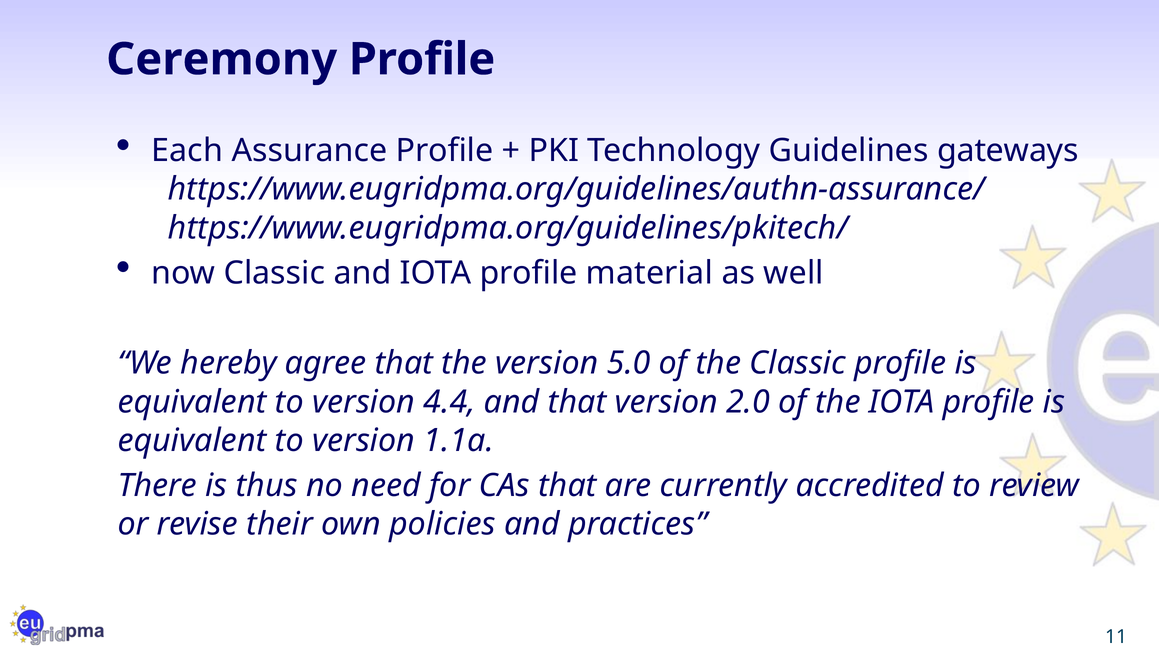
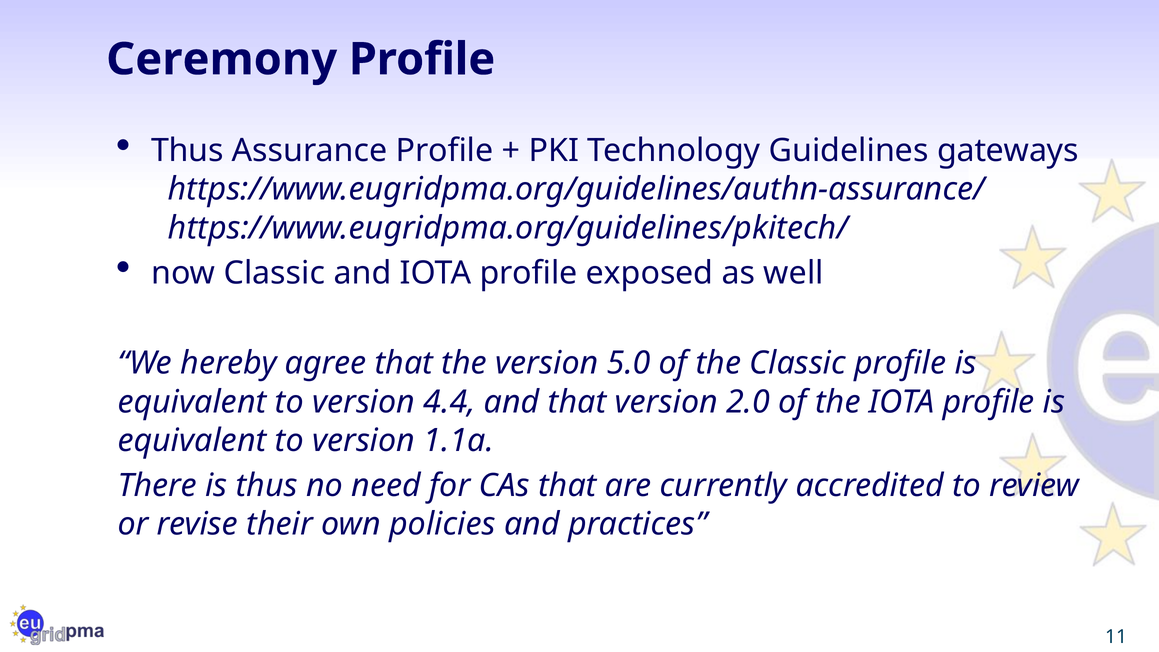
Each: Each -> Thus (187, 151)
material: material -> exposed (650, 273)
